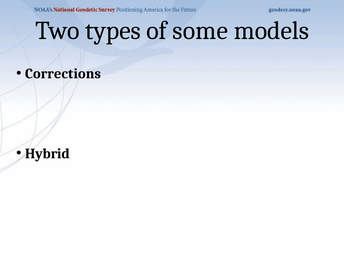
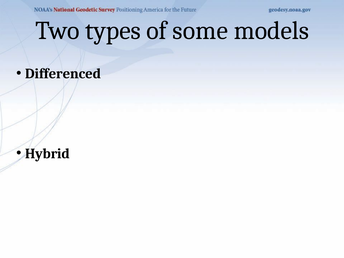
Corrections: Corrections -> Differenced (63, 74)
